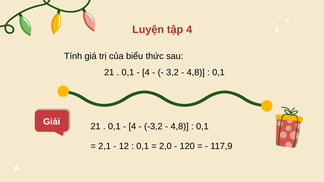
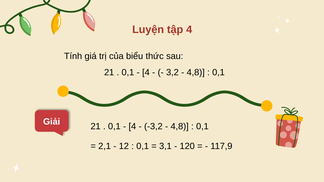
2,0: 2,0 -> 3,1 (165, 146)
